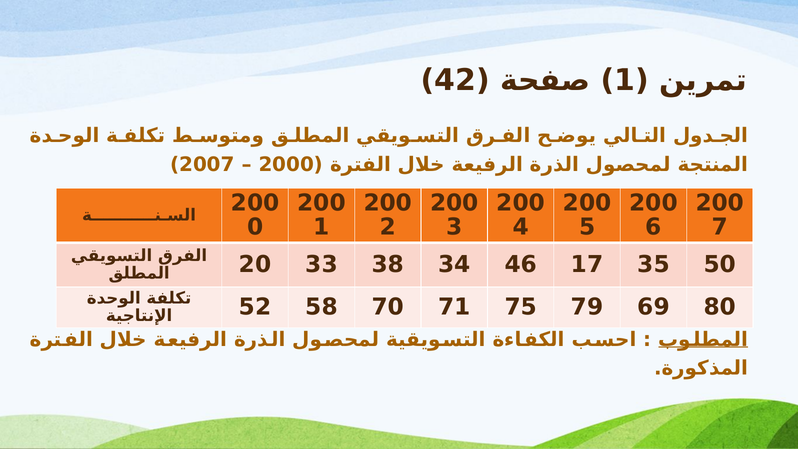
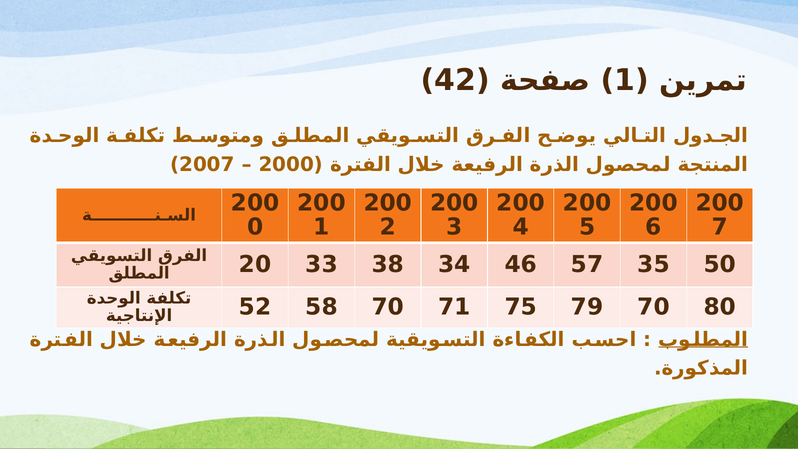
17: 17 -> 57 (587, 264)
79 69: 69 -> 70 (654, 307)
